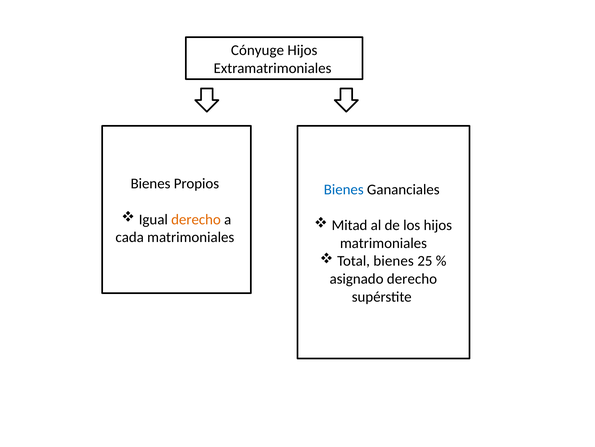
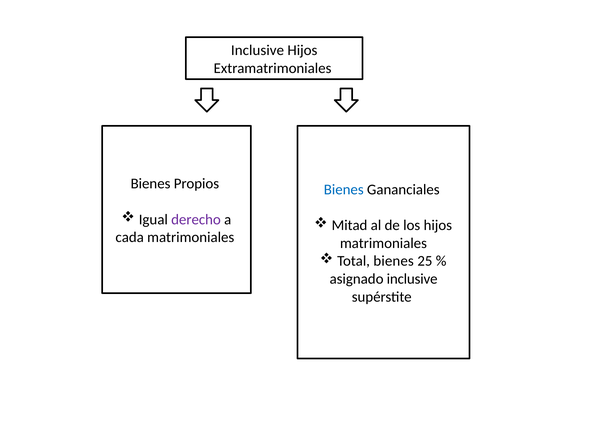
Cónyuge: Cónyuge -> Inclusive (257, 50)
derecho colour: orange -> purple (196, 219)
asignado derecho: derecho -> inclusive (412, 278)
